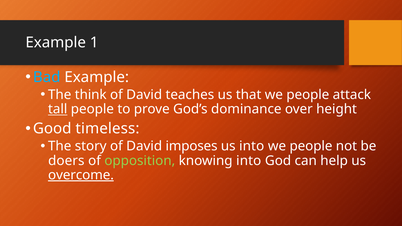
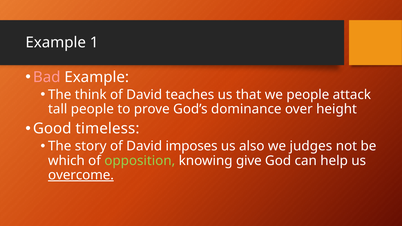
Bad colour: light blue -> pink (47, 77)
tall underline: present -> none (58, 109)
us into: into -> also (252, 146)
people: people -> judges (311, 146)
doers: doers -> which (66, 161)
knowing into: into -> give (249, 161)
